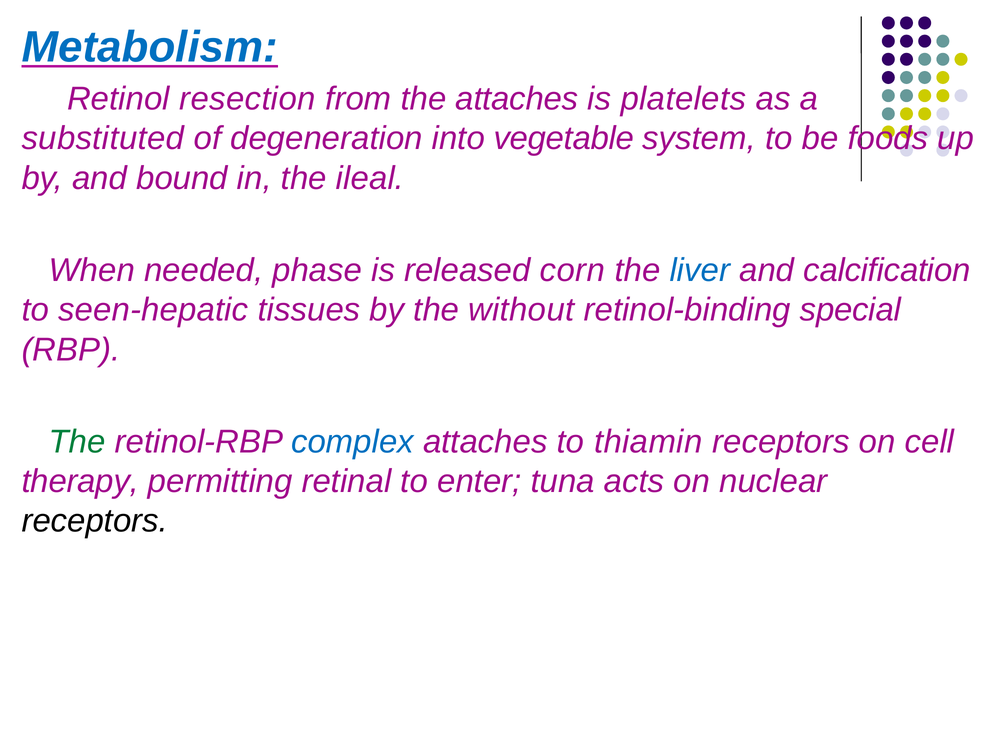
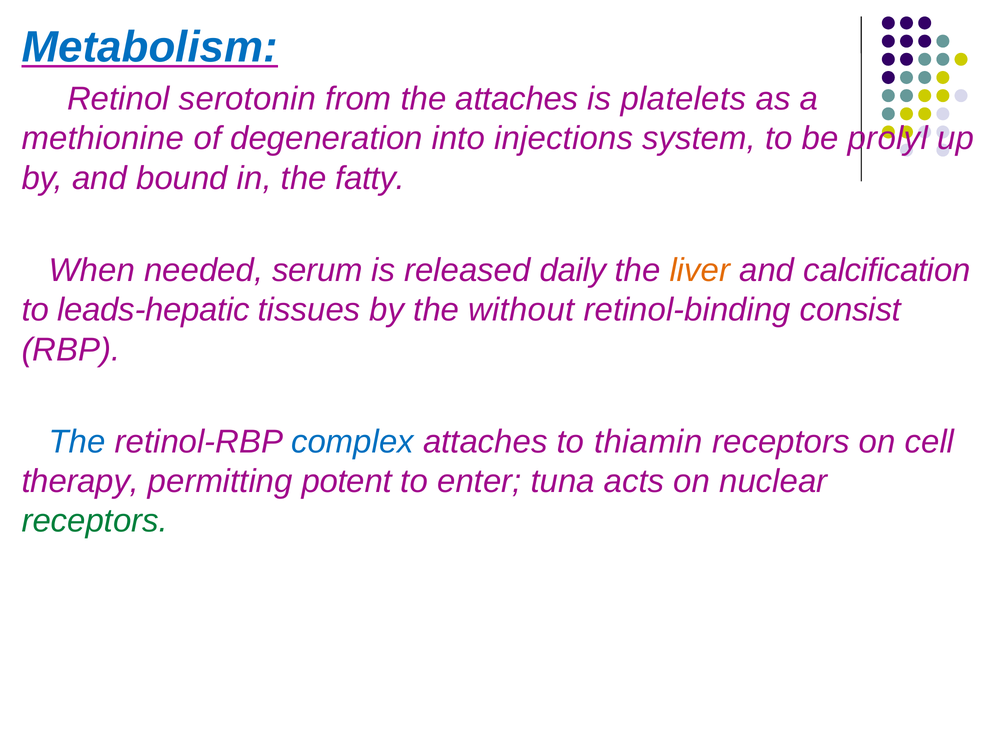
resection: resection -> serotonin (247, 99)
substituted: substituted -> methionine (103, 139)
vegetable: vegetable -> injections (564, 139)
foods: foods -> prolyl (888, 139)
ileal: ileal -> fatty (370, 178)
phase: phase -> serum (317, 270)
corn: corn -> daily (573, 270)
liver colour: blue -> orange (700, 270)
seen-hepatic: seen-hepatic -> leads-hepatic (154, 310)
special: special -> consist (850, 310)
The colour: green -> blue (77, 442)
retinal: retinal -> potent (347, 481)
receptors colour: black -> green (95, 521)
